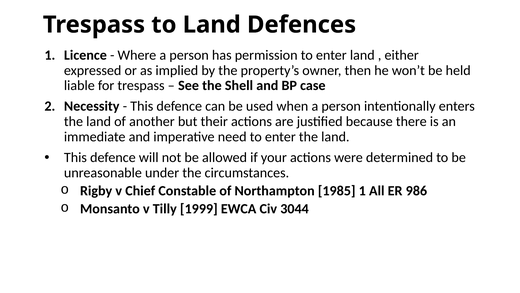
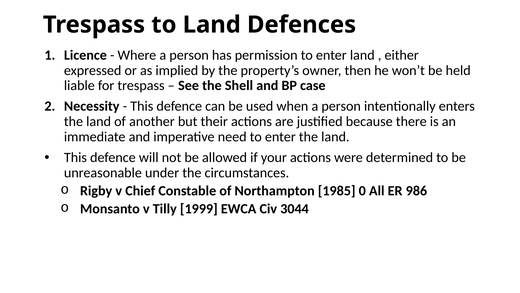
1985 1: 1 -> 0 (362, 191)
